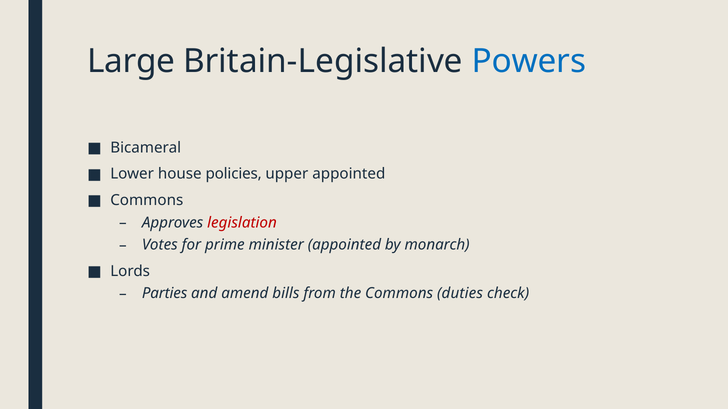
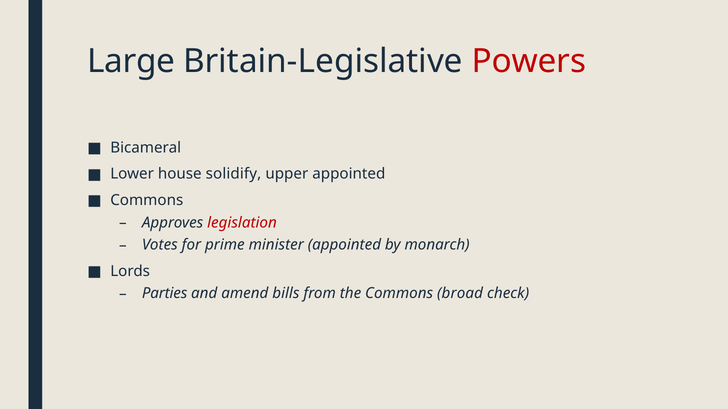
Powers colour: blue -> red (529, 61)
policies: policies -> solidify (233, 174)
duties: duties -> broad (460, 294)
